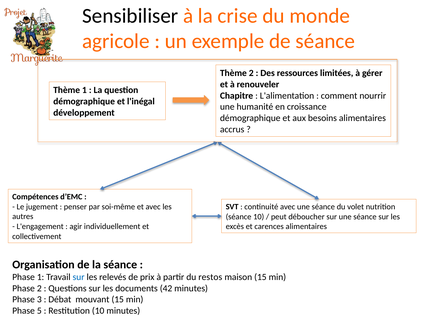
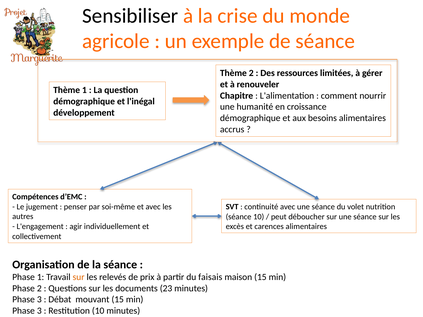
sur colour: blue -> orange (79, 277)
restos: restos -> faisais (210, 277)
42: 42 -> 23 (166, 289)
5: 5 -> 3 (39, 311)
